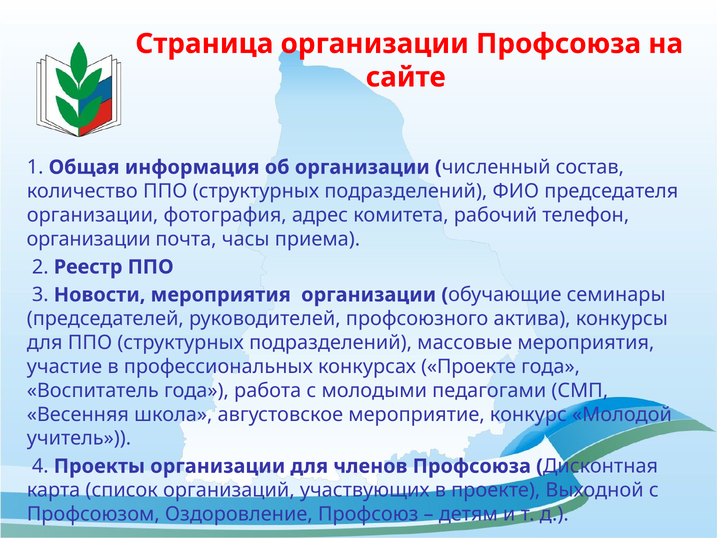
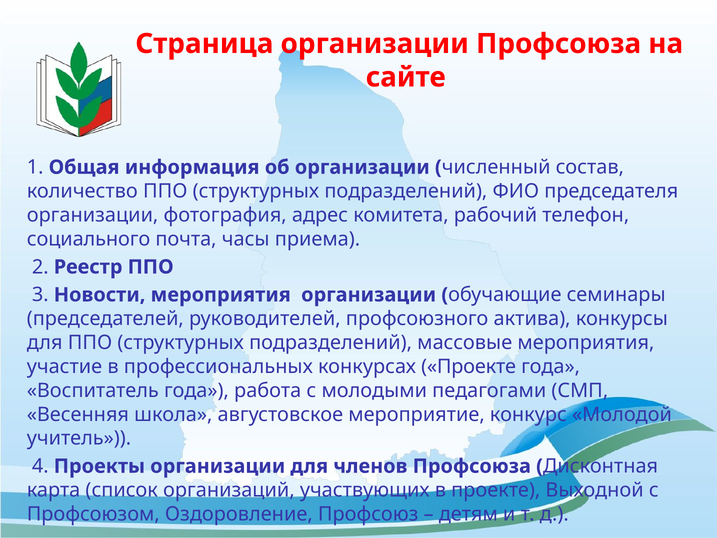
организации: организации -> социального (89, 239)
